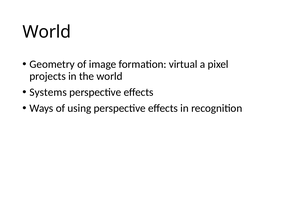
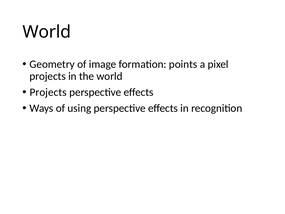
virtual: virtual -> points (183, 64)
Systems: Systems -> Projects (48, 92)
